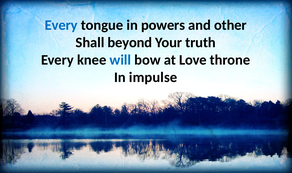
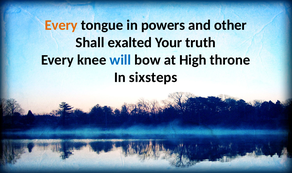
Every colour: blue -> orange (61, 25)
beyond: beyond -> exalted (130, 43)
Love: Love -> High (193, 60)
impulse: impulse -> sixsteps (153, 77)
